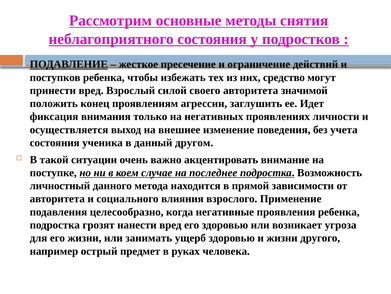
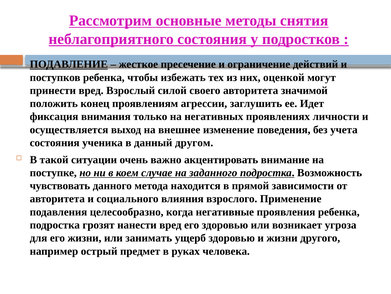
средство: средство -> оценкой (284, 77)
последнее: последнее -> заданного (213, 172)
личностный: личностный -> чувствовать (60, 185)
